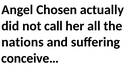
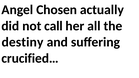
nations: nations -> destiny (22, 42)
conceive…: conceive… -> crucified… (30, 58)
